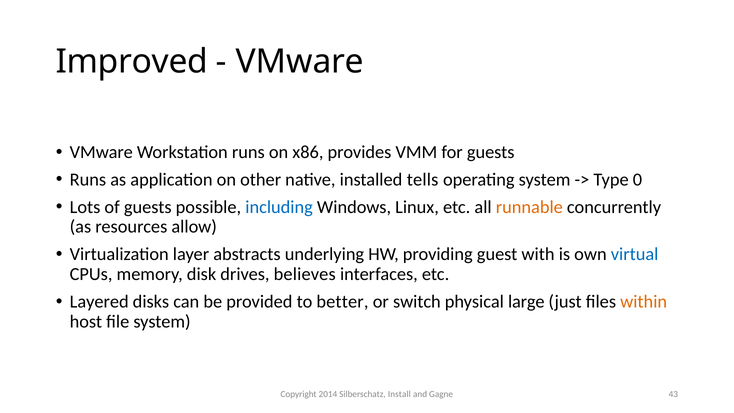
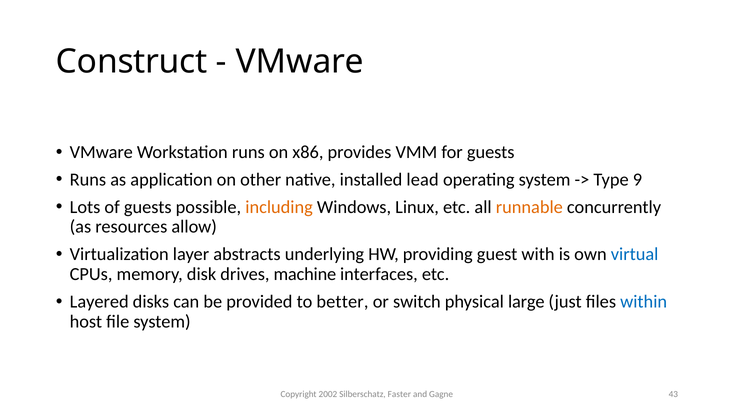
Improved: Improved -> Construct (132, 62)
tells: tells -> lead (423, 180)
0: 0 -> 9 (637, 180)
including colour: blue -> orange (279, 207)
believes: believes -> machine (305, 274)
within colour: orange -> blue (644, 302)
2014: 2014 -> 2002 (328, 394)
Install: Install -> Faster (399, 394)
